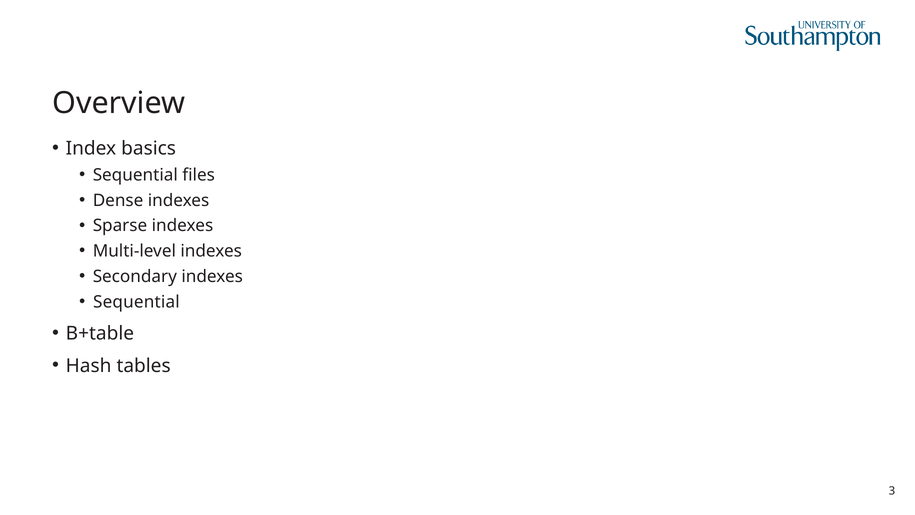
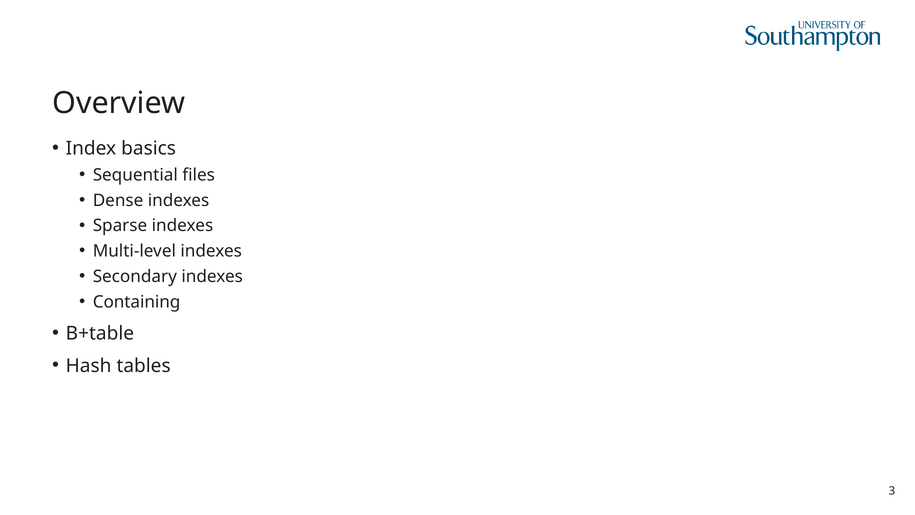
Sequential: Sequential -> Containing (137, 302)
